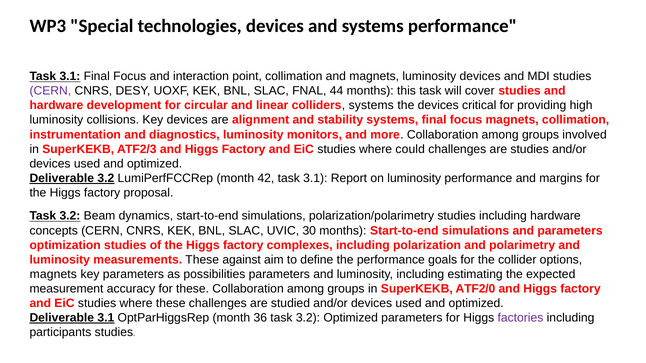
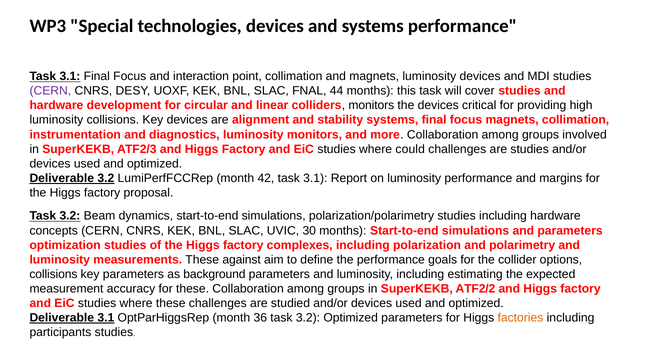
colliders systems: systems -> monitors (371, 106)
magnets: magnets -> collisions (53, 274)
possibilities: possibilities -> background (214, 274)
ATF2/0: ATF2/0 -> ATF2/2 (475, 289)
factories colour: purple -> orange (520, 318)
